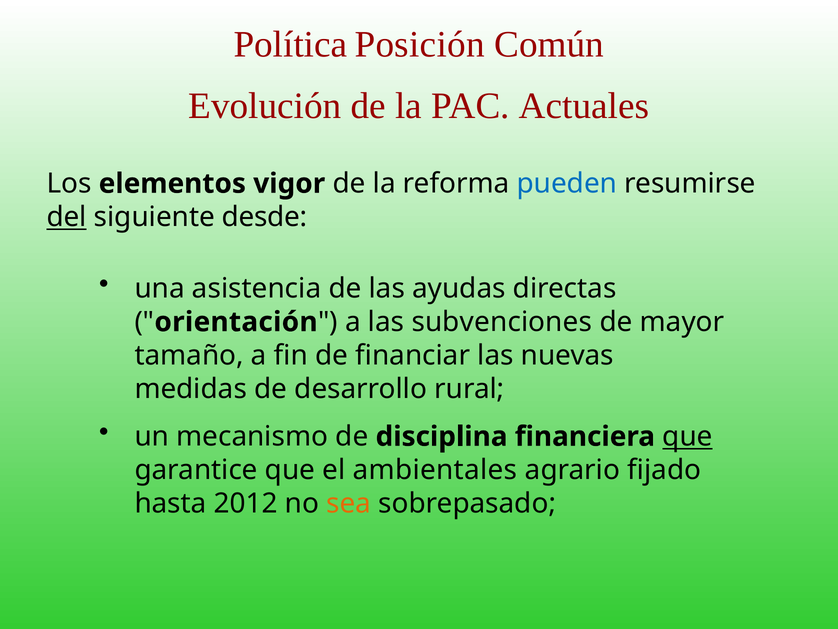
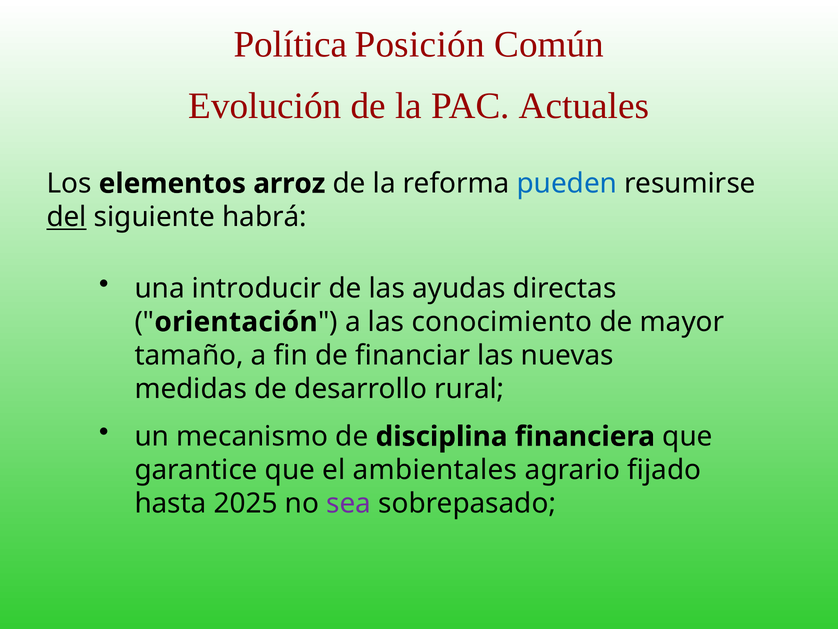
vigor: vigor -> arroz (289, 183)
desde: desde -> habrá (265, 217)
asistencia: asistencia -> introducir (257, 288)
subvenciones: subvenciones -> conocimiento (502, 322)
que underline: present -> none (687, 436)
2012: 2012 -> 2025 (246, 503)
sea colour: orange -> purple (349, 503)
